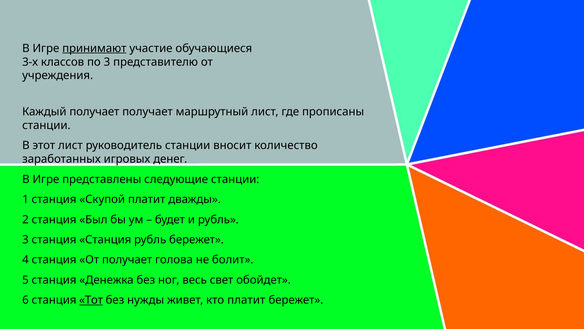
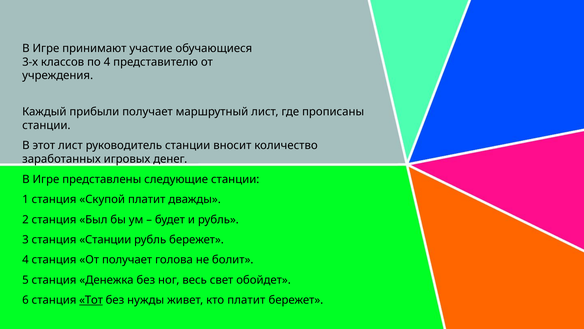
принимают underline: present -> none (94, 48)
по 3: 3 -> 4 (107, 62)
Каждый получает: получает -> прибыли (94, 112)
станция Станция: Станция -> Станции (105, 239)
